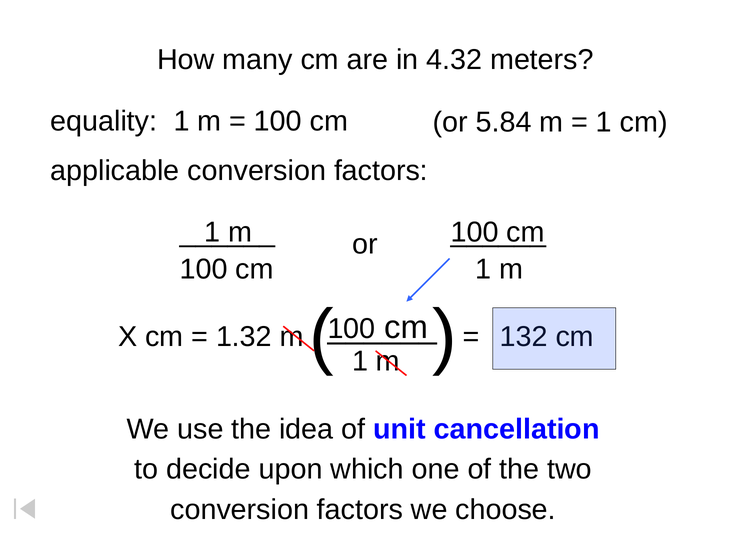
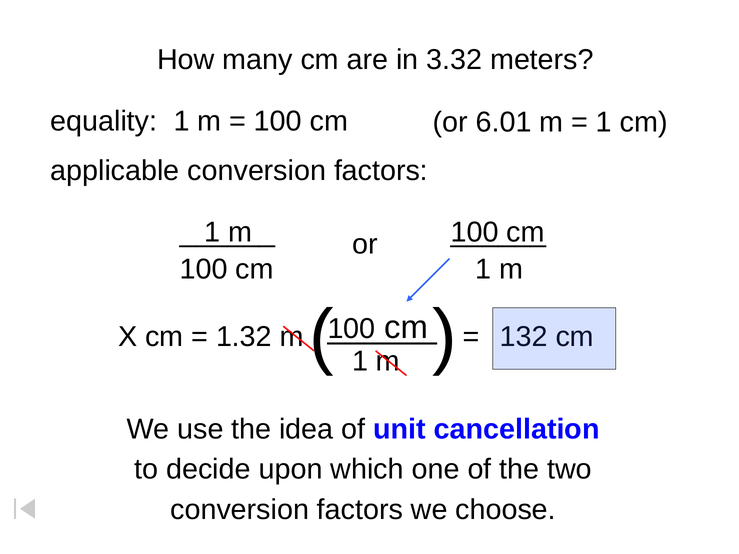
4.32: 4.32 -> 3.32 (454, 60)
5.84: 5.84 -> 6.01 (504, 123)
